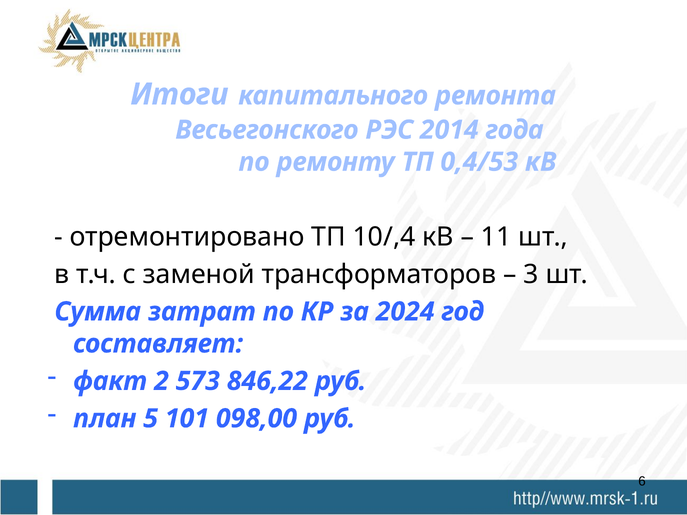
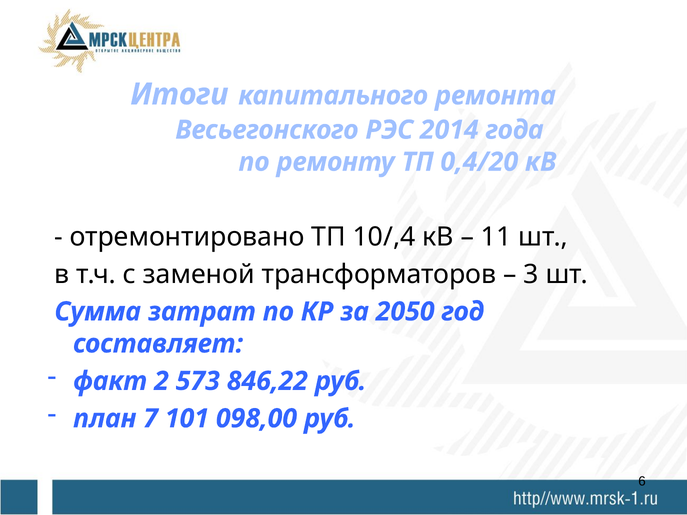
0,4/53: 0,4/53 -> 0,4/20 (479, 162)
2024: 2024 -> 2050 (405, 312)
5: 5 -> 7 (151, 419)
